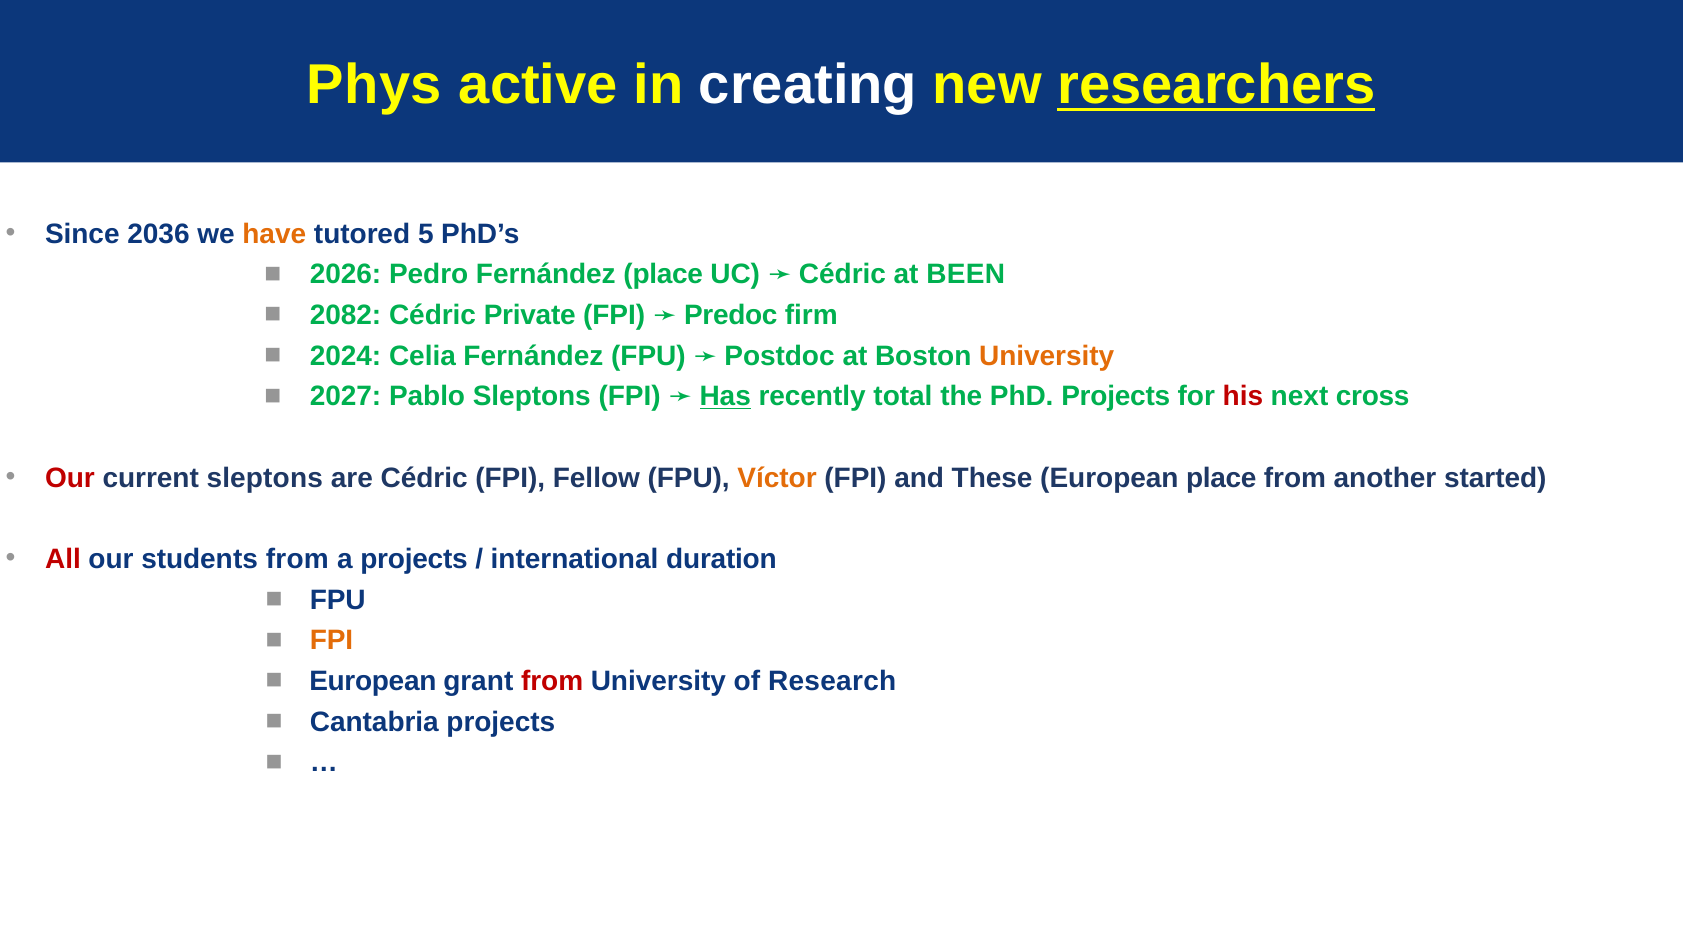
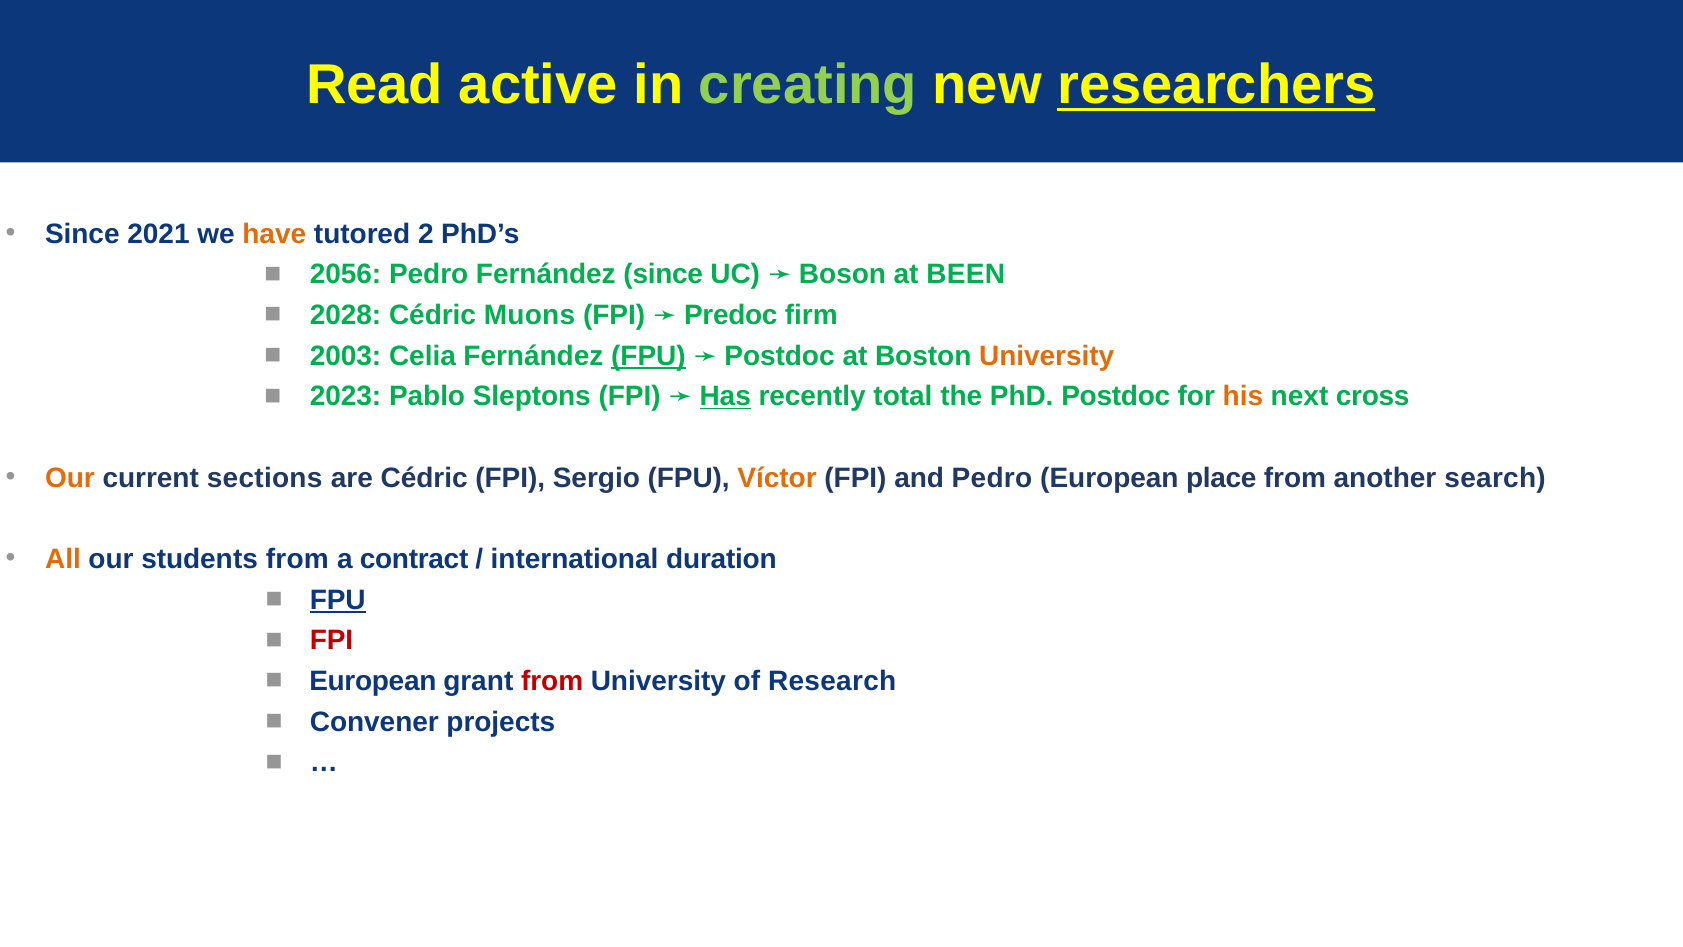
Phys: Phys -> Read (375, 85)
creating colour: white -> light green (808, 85)
2036: 2036 -> 2021 (158, 234)
5: 5 -> 2 (426, 234)
2026: 2026 -> 2056 (346, 274)
Fernández place: place -> since (663, 274)
UC Cédric: Cédric -> Boson (842, 274)
2082: 2082 -> 2028 (346, 315)
Private: Private -> Muons (529, 315)
2024: 2024 -> 2003 (346, 356)
FPU underline: none -> present (648, 356)
2027: 2027 -> 2023 (346, 396)
PhD Projects: Projects -> Postdoc (1116, 396)
his colour: red -> orange (1243, 396)
Our colour: red -> orange (70, 478)
current sleptons: sleptons -> sections (265, 478)
Fellow: Fellow -> Sergio (596, 478)
and These: These -> Pedro (992, 478)
started: started -> search (1495, 478)
All colour: red -> orange (63, 559)
a projects: projects -> contract (414, 559)
FPU underline: none -> present (338, 600)
FPI colour: orange -> red (332, 640)
Cantabria: Cantabria -> Convener (374, 722)
